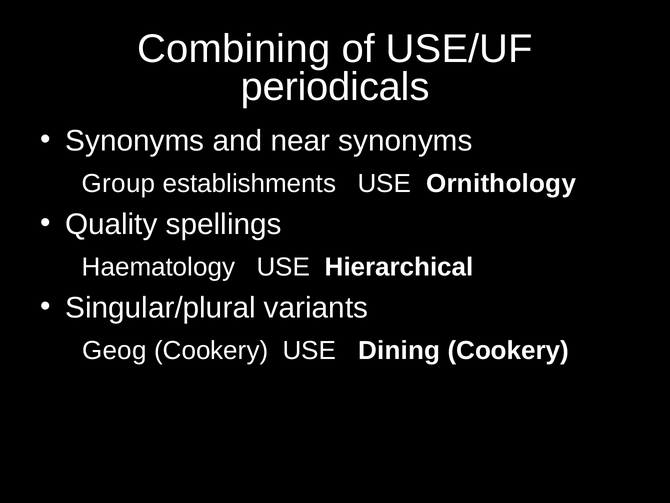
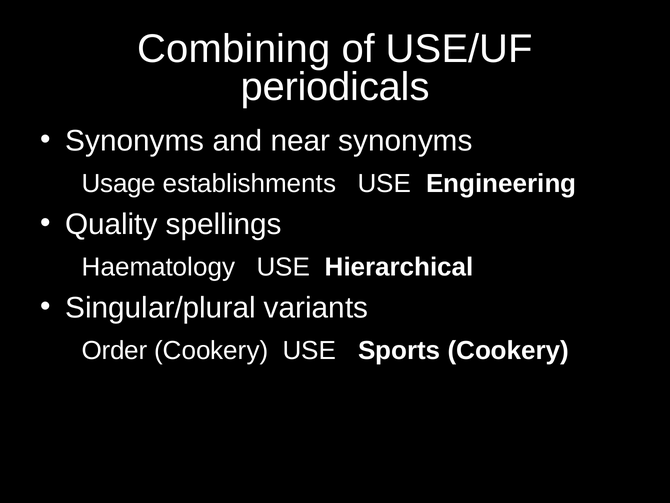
Group: Group -> Usage (119, 183)
Ornithology: Ornithology -> Engineering (501, 183)
Geog: Geog -> Order (115, 350)
Dining: Dining -> Sports (399, 350)
